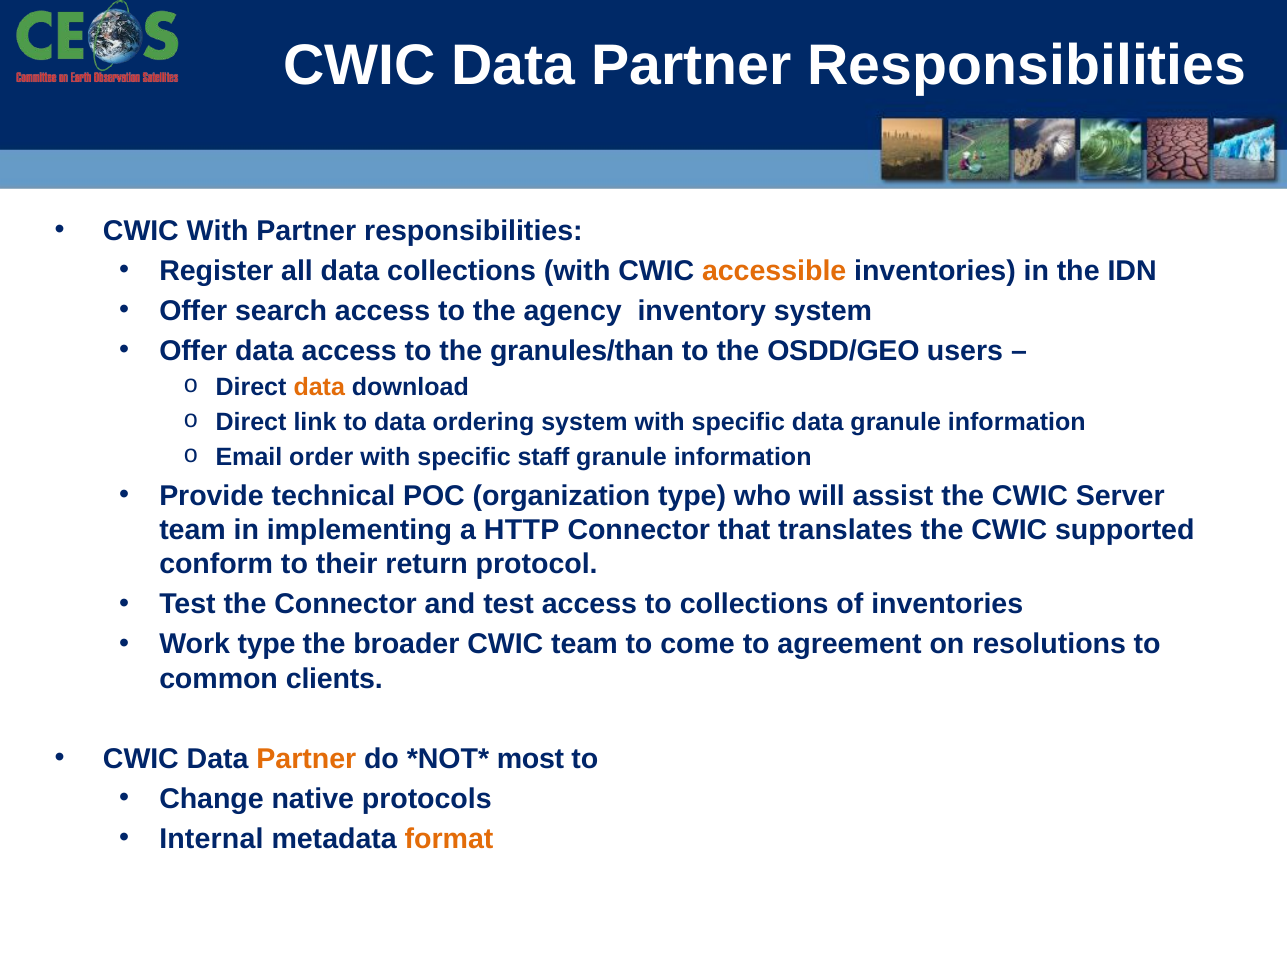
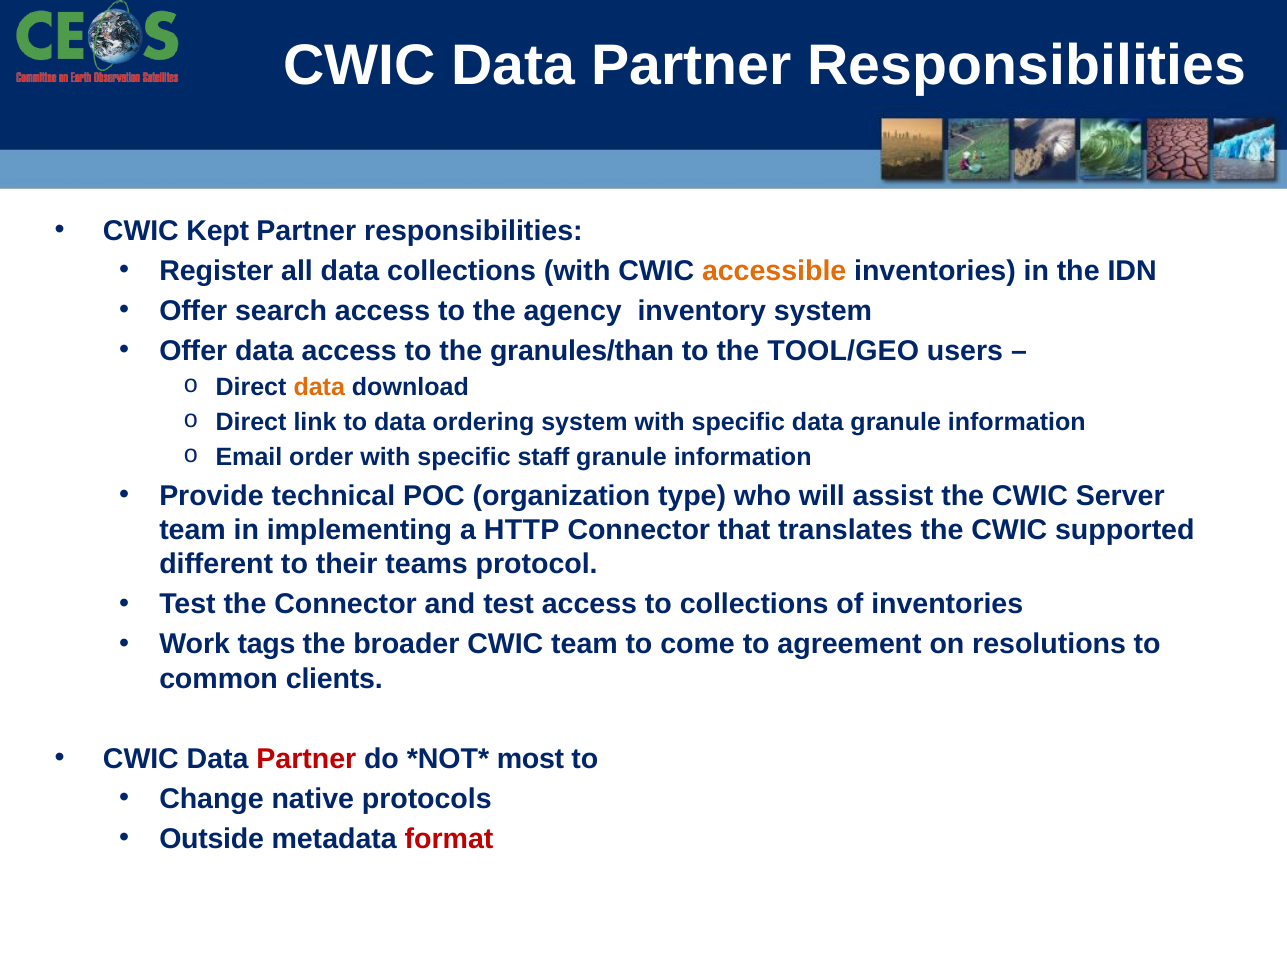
CWIC With: With -> Kept (218, 231)
OSDD/GEO: OSDD/GEO -> TOOL/GEO (843, 351)
conform: conform -> different (216, 565)
return: return -> teams (427, 565)
Work type: type -> tags (266, 645)
Partner colour: orange -> red (306, 759)
Internal: Internal -> Outside (212, 839)
format colour: orange -> red (449, 839)
